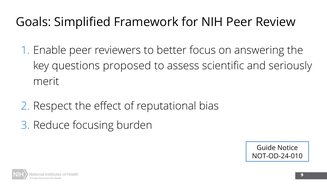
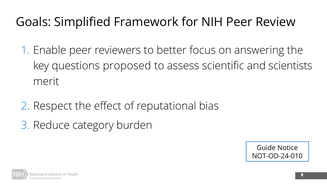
seriously: seriously -> scientists (290, 66)
focusing: focusing -> category (93, 125)
